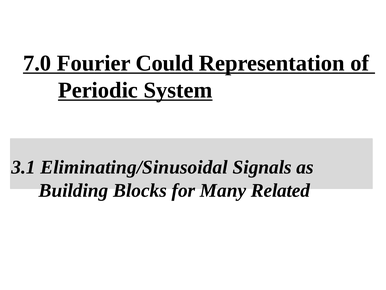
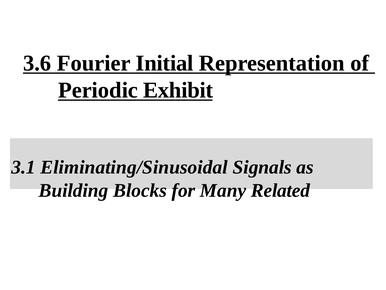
7.0: 7.0 -> 3.6 (37, 63)
Could: Could -> Initial (165, 63)
System: System -> Exhibit (178, 90)
